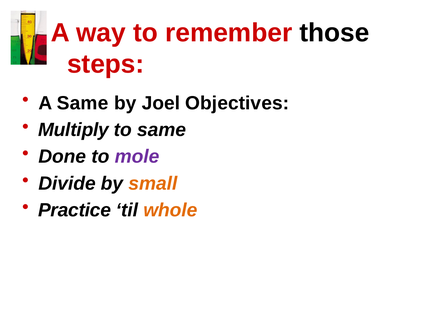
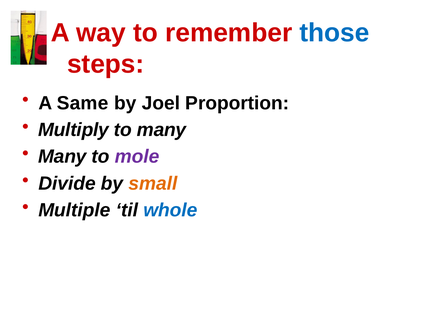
those colour: black -> blue (335, 33)
Objectives: Objectives -> Proportion (237, 103)
to same: same -> many (162, 130)
Done: Done -> Many (62, 156)
Practice: Practice -> Multiple (74, 210)
whole colour: orange -> blue (170, 210)
